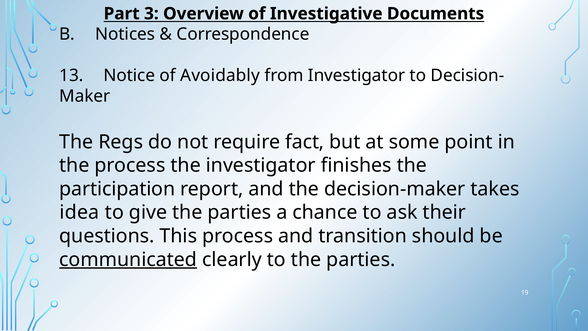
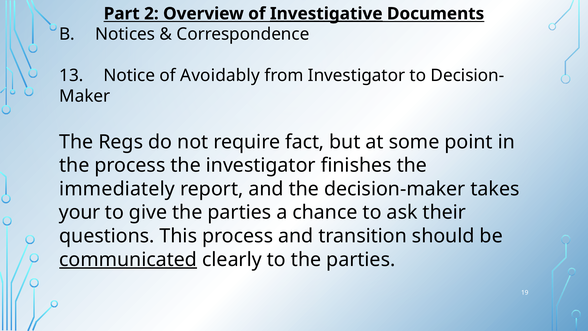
3: 3 -> 2 (151, 14)
Investigative underline: none -> present (326, 14)
participation: participation -> immediately (117, 189)
idea: idea -> your (80, 212)
